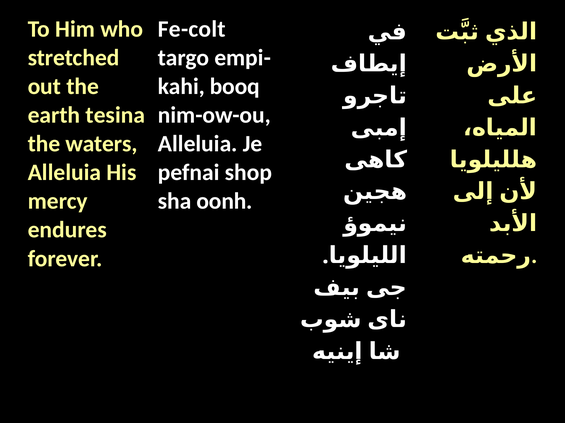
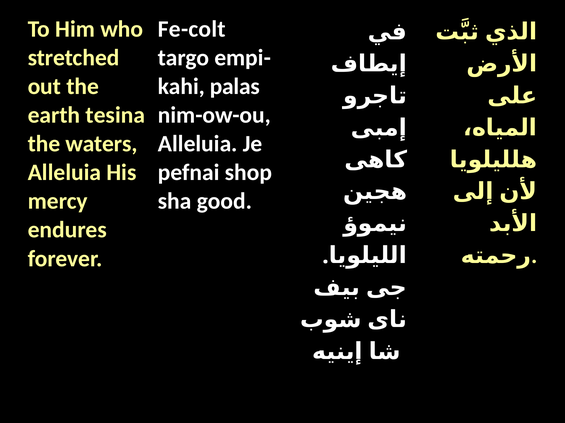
booq: booq -> palas (235, 87)
oonh: oonh -> good (224, 202)
